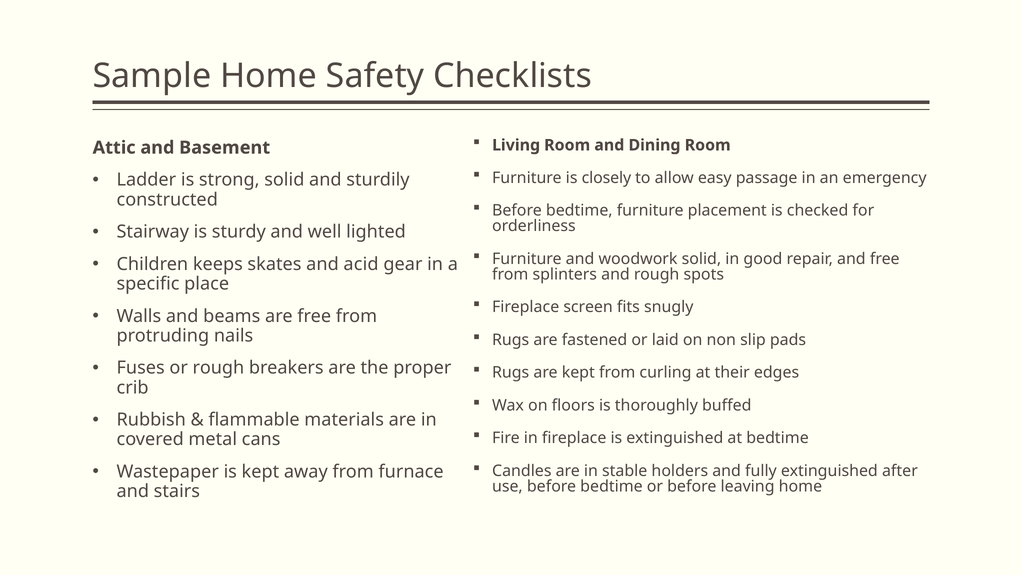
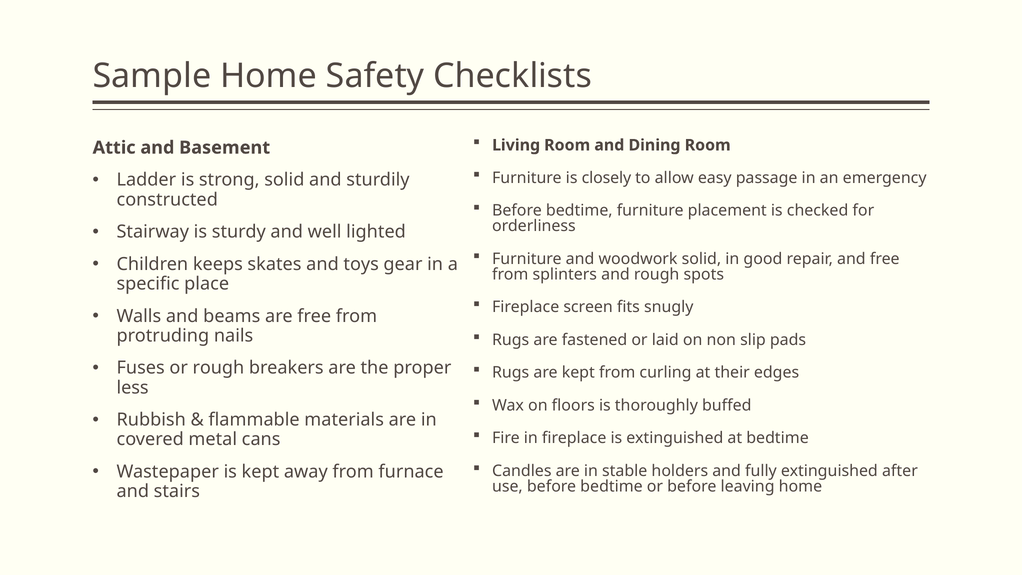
acid: acid -> toys (361, 264)
crib: crib -> less (133, 387)
